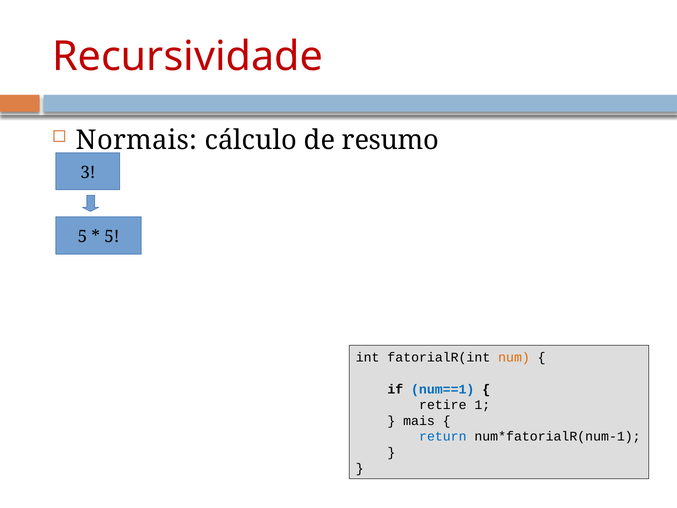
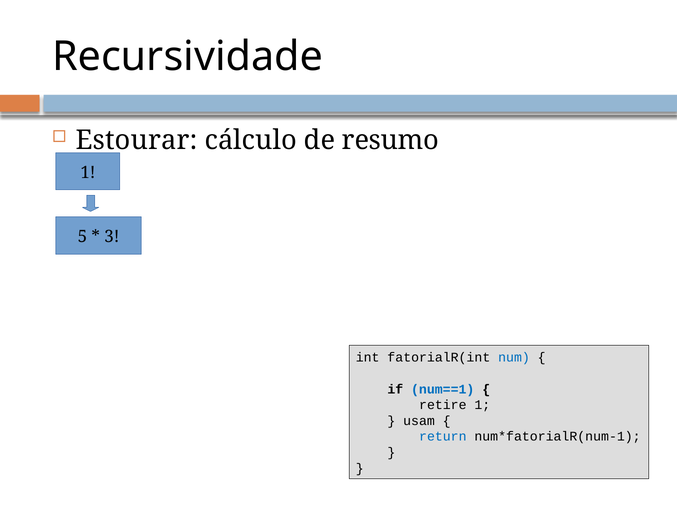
Recursividade colour: red -> black (188, 56)
Normais: Normais -> Estourar (137, 140)
3: 3 -> 1 (88, 172)
5: 5 -> 3 (112, 236)
num colour: orange -> blue (514, 357)
mais: mais -> usam (419, 421)
